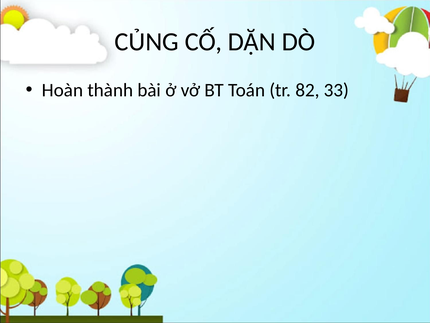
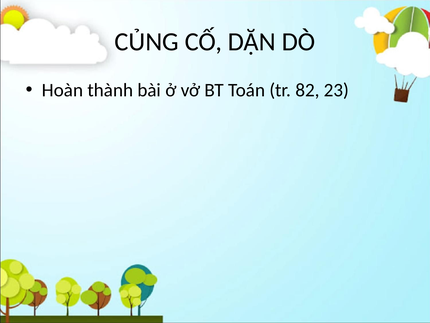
33: 33 -> 23 (337, 90)
